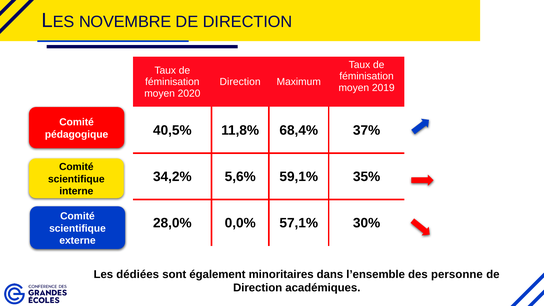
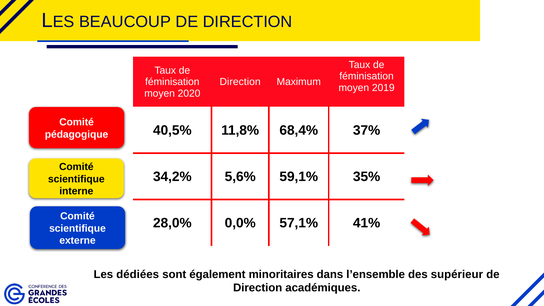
NOVEMBRE: NOVEMBRE -> BEAUCOUP (125, 22)
30%: 30% -> 41% (367, 223)
personne: personne -> supérieur (457, 274)
